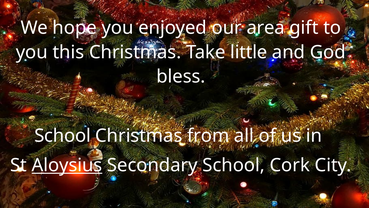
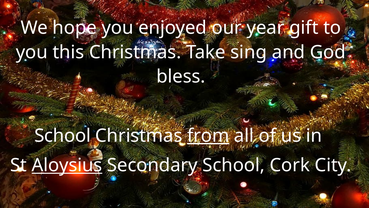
area: area -> year (266, 28)
little: little -> sing (249, 52)
from underline: none -> present (208, 135)
